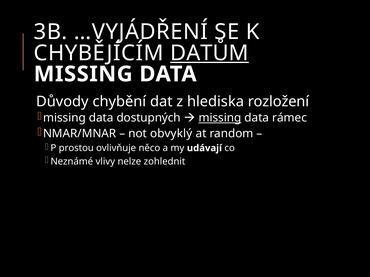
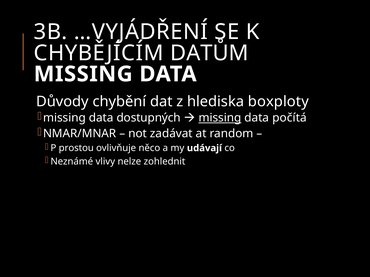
DATŮM underline: present -> none (209, 53)
rozložení: rozložení -> boxploty (278, 102)
rámec: rámec -> počítá (290, 118)
obvyklý: obvyklý -> zadávat (171, 134)
